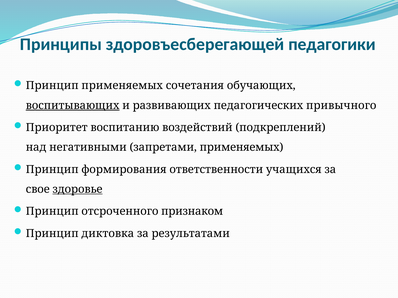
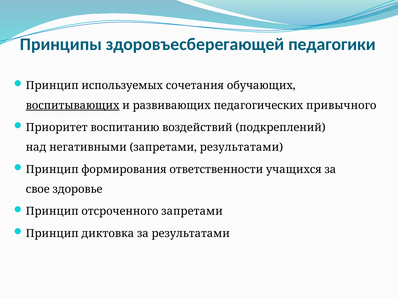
Принцип применяемых: применяемых -> используемых (122, 86)
запретами применяемых: применяемых -> результатами (241, 148)
здоровье underline: present -> none (78, 190)
отсроченного признаком: признаком -> запретами (192, 212)
